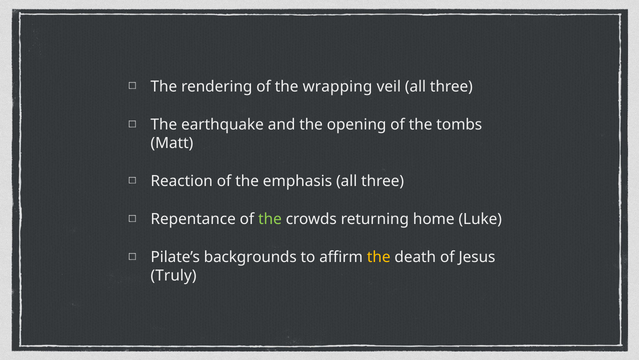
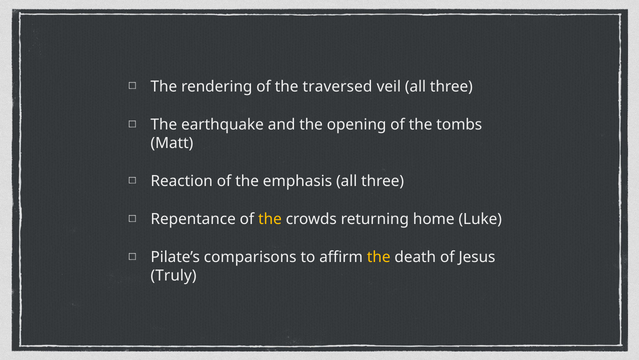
wrapping: wrapping -> traversed (338, 86)
the colour: light green -> yellow (270, 219)
backgrounds: backgrounds -> comparisons (250, 257)
